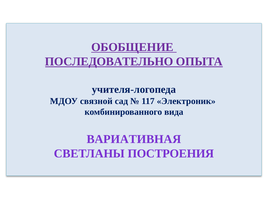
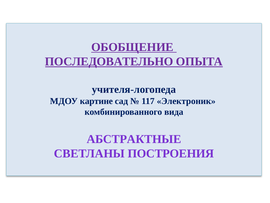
связной: связной -> картине (96, 101)
ВАРИАТИВНАЯ: ВАРИАТИВНАЯ -> АБСТРАКТНЫЕ (134, 139)
